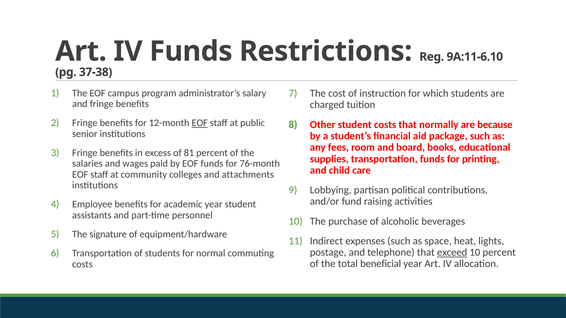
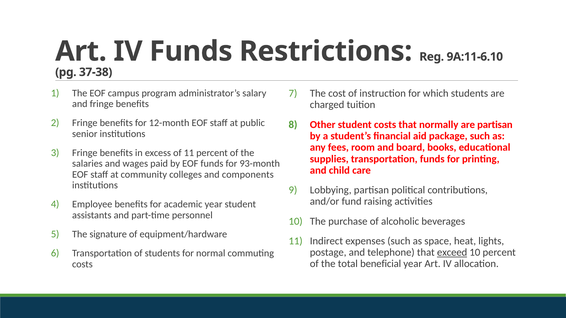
EOF underline: present -> none (200, 123)
are because: because -> partisan (495, 125)
of 81: 81 -> 11 (189, 153)
76-month: 76-month -> 93-month (260, 164)
attachments: attachments -> components (248, 175)
